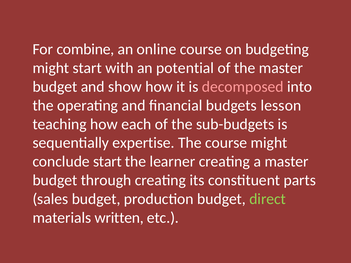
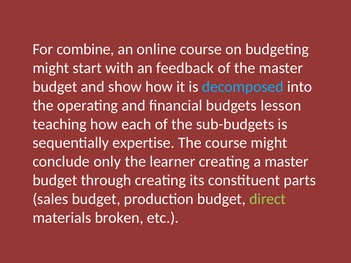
potential: potential -> feedback (185, 68)
decomposed colour: pink -> light blue (243, 87)
conclude start: start -> only (107, 162)
written: written -> broken (119, 218)
